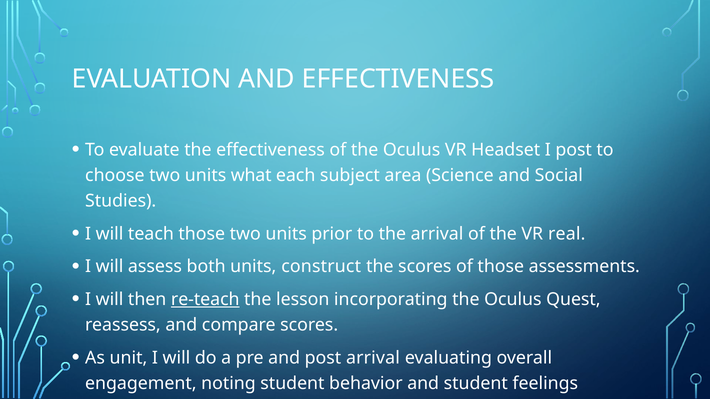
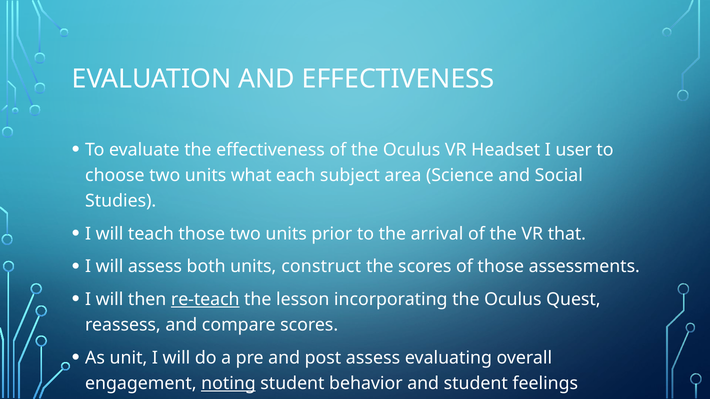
I post: post -> user (574, 150)
real: real -> that (567, 234)
post arrival: arrival -> assess (373, 358)
noting underline: none -> present (228, 384)
